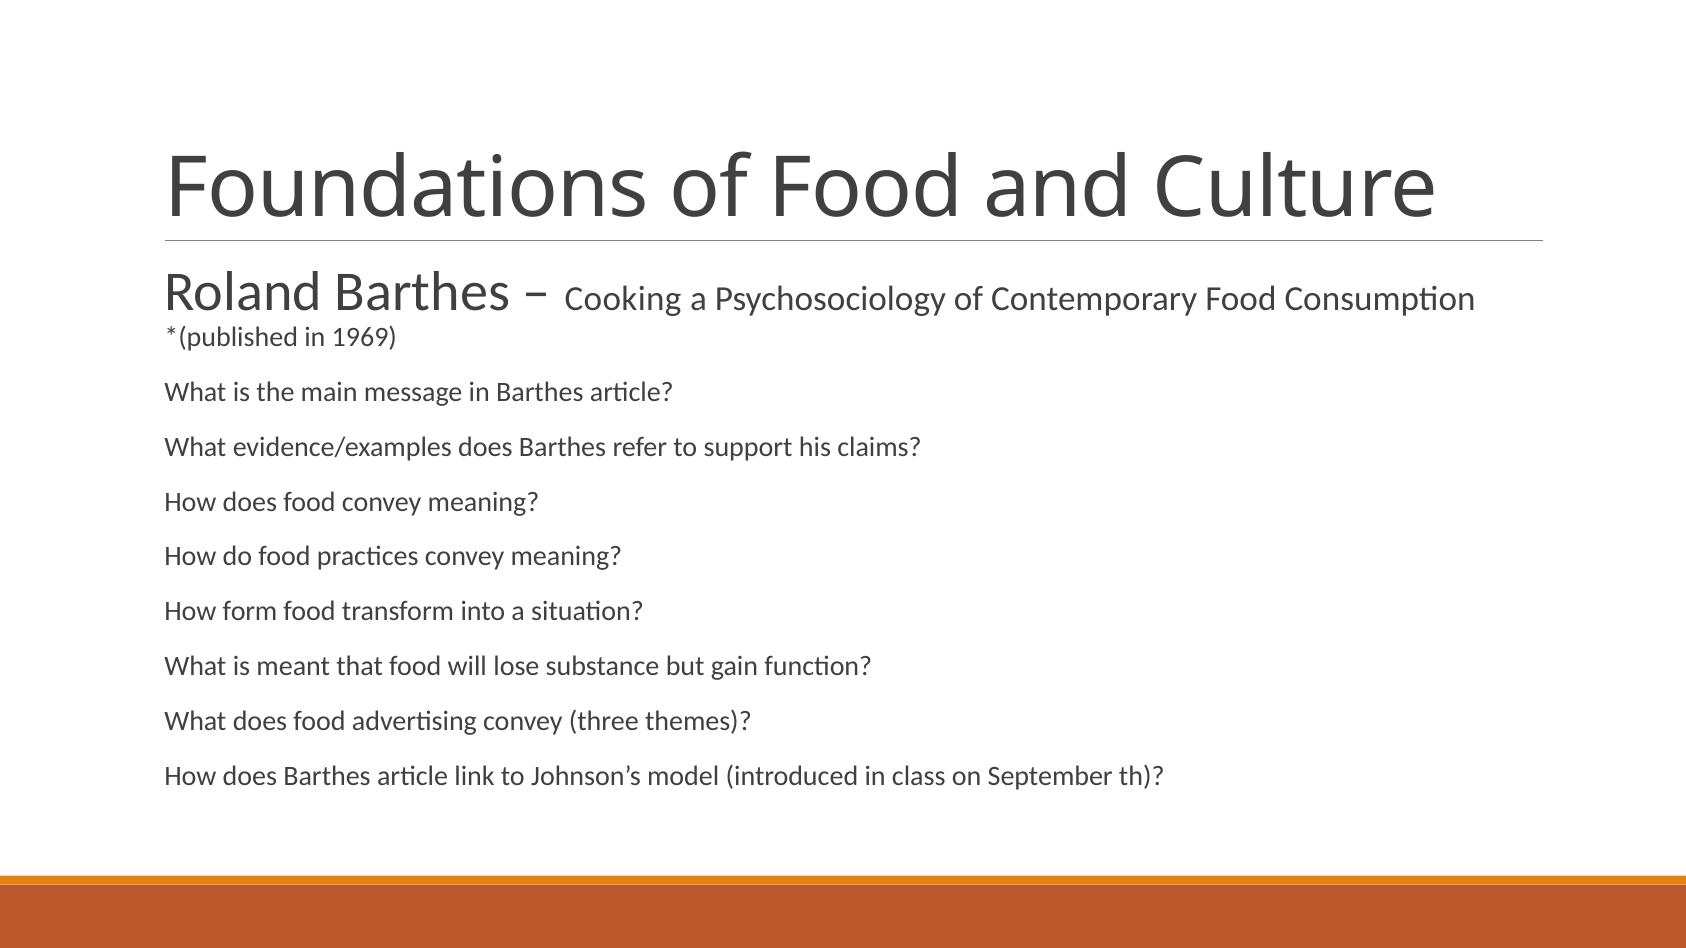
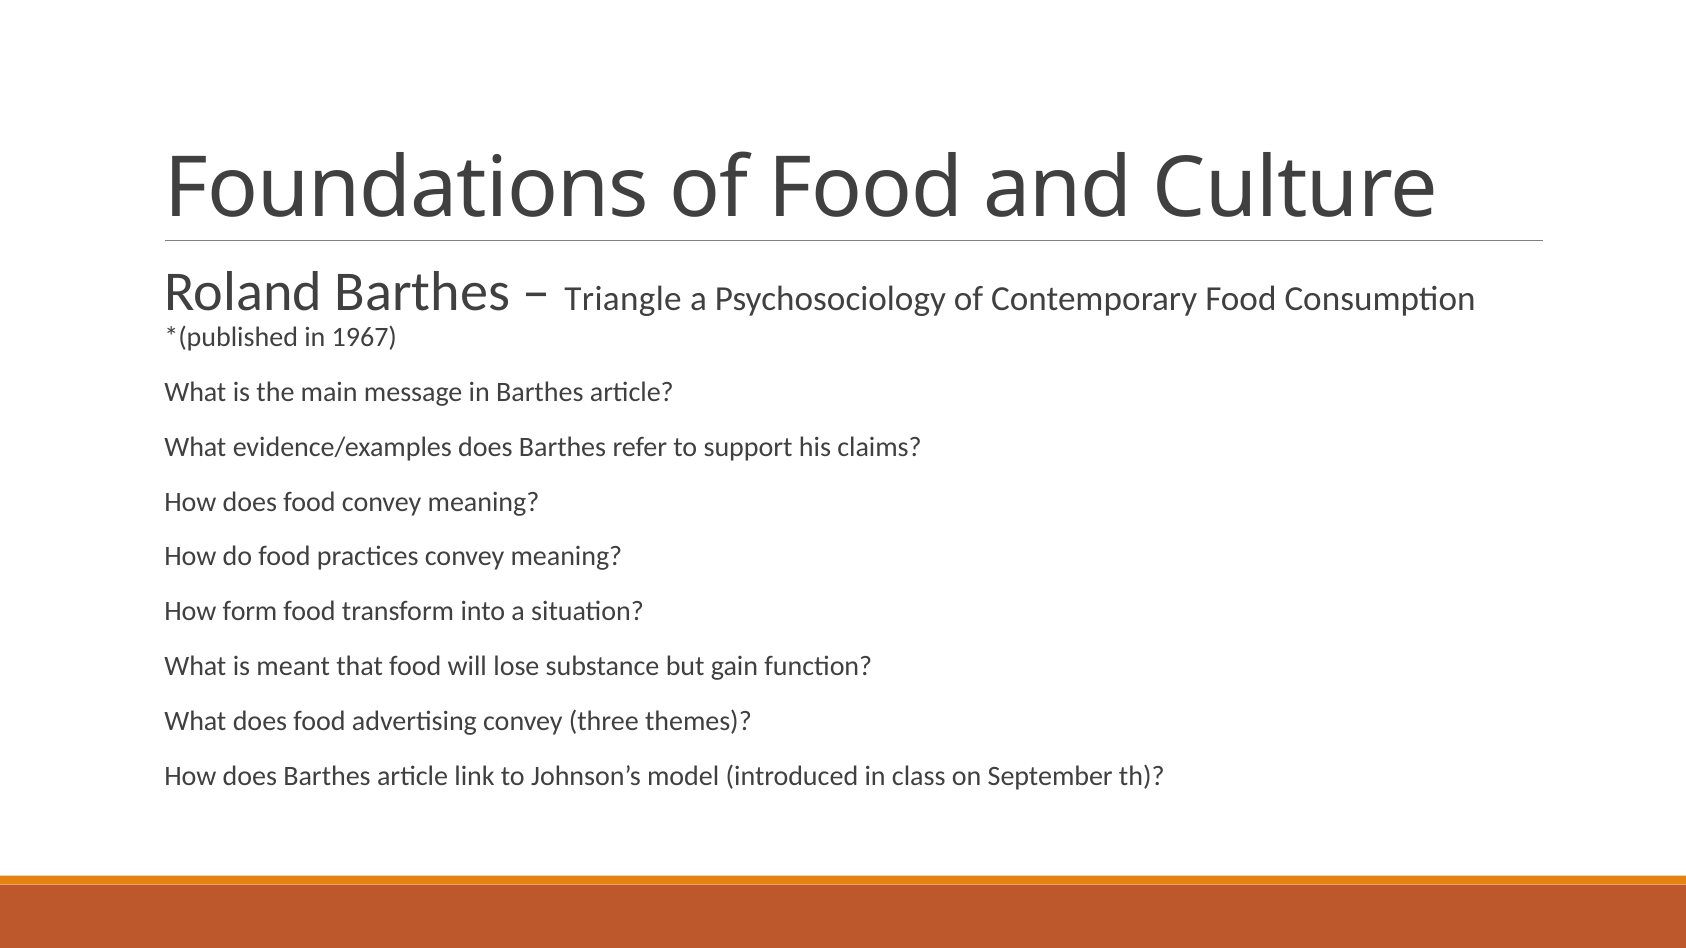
Cooking: Cooking -> Triangle (623, 299)
1969: 1969 -> 1967 (364, 337)
